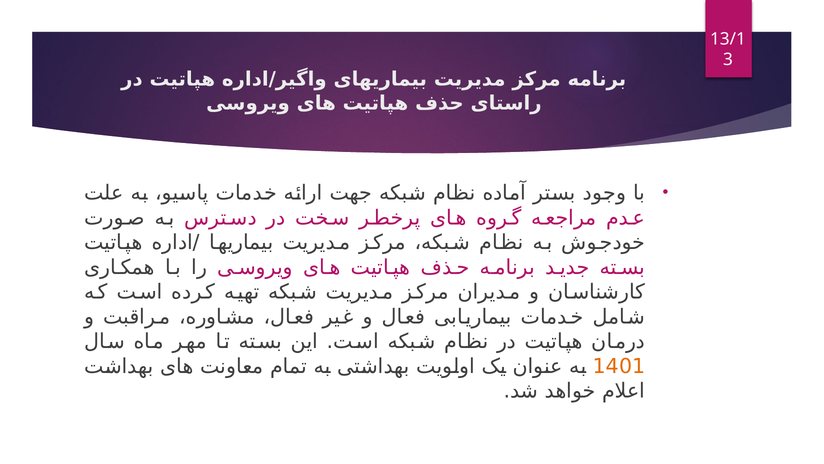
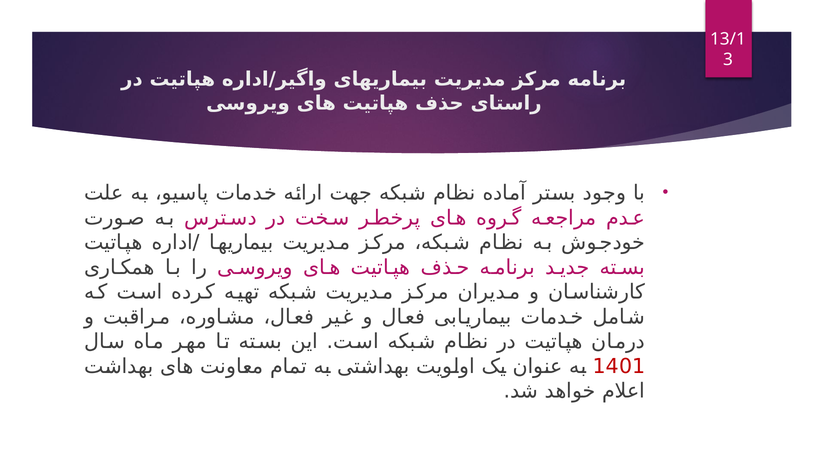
1401 colour: orange -> red (619, 366)
